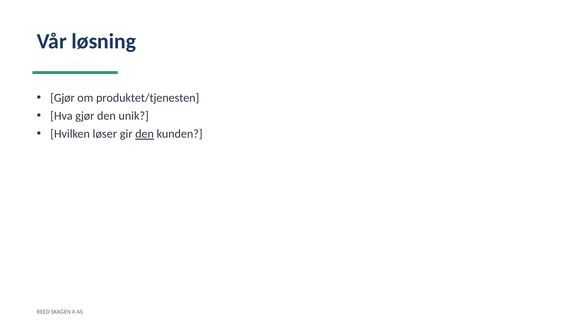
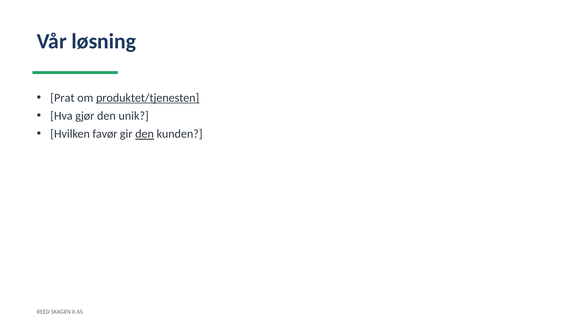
Gjør: Gjør -> Prat (62, 98)
produktet/tjenesten underline: none -> present (148, 98)
løser: løser -> favør (105, 134)
